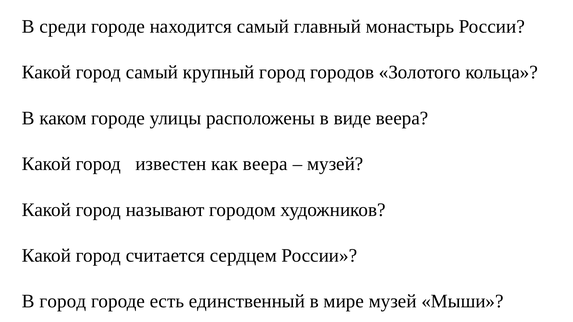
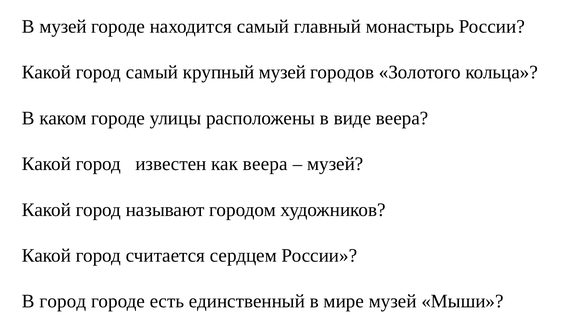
В среди: среди -> музей (63, 27)
крупный город: город -> музей (282, 72)
